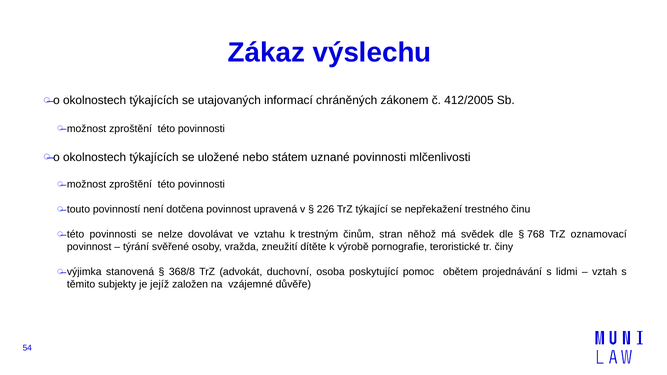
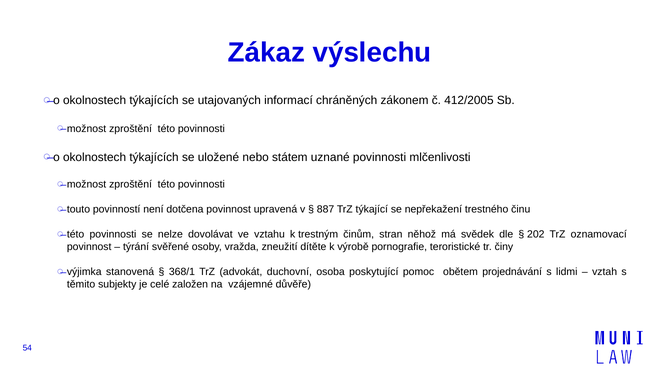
226: 226 -> 887 (326, 210)
768: 768 -> 202 (536, 235)
368/8: 368/8 -> 368/1 (182, 272)
jejíž: jejíž -> celé (160, 285)
